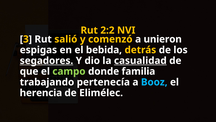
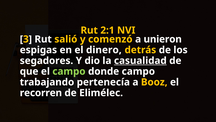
2:2: 2:2 -> 2:1 (107, 30)
bebida: bebida -> dinero (104, 50)
segadores underline: present -> none (46, 60)
donde familia: familia -> campo (138, 71)
Booz colour: light blue -> yellow (154, 82)
herencia: herencia -> recorren (41, 92)
